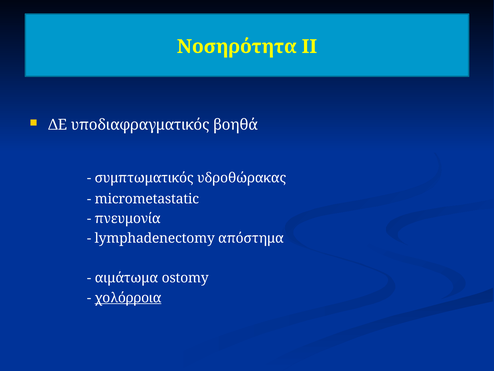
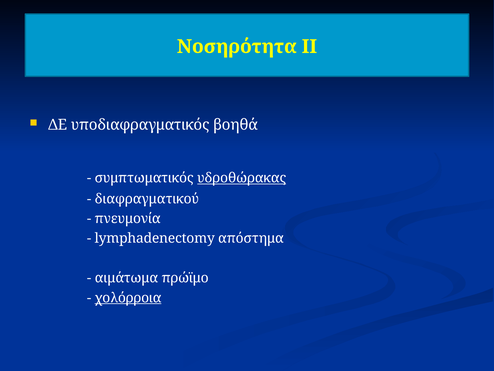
υδροθώρακας underline: none -> present (242, 178)
micrometastatic: micrometastatic -> διαφραγματικού (147, 199)
ostomy: ostomy -> πρώϊμο (185, 278)
